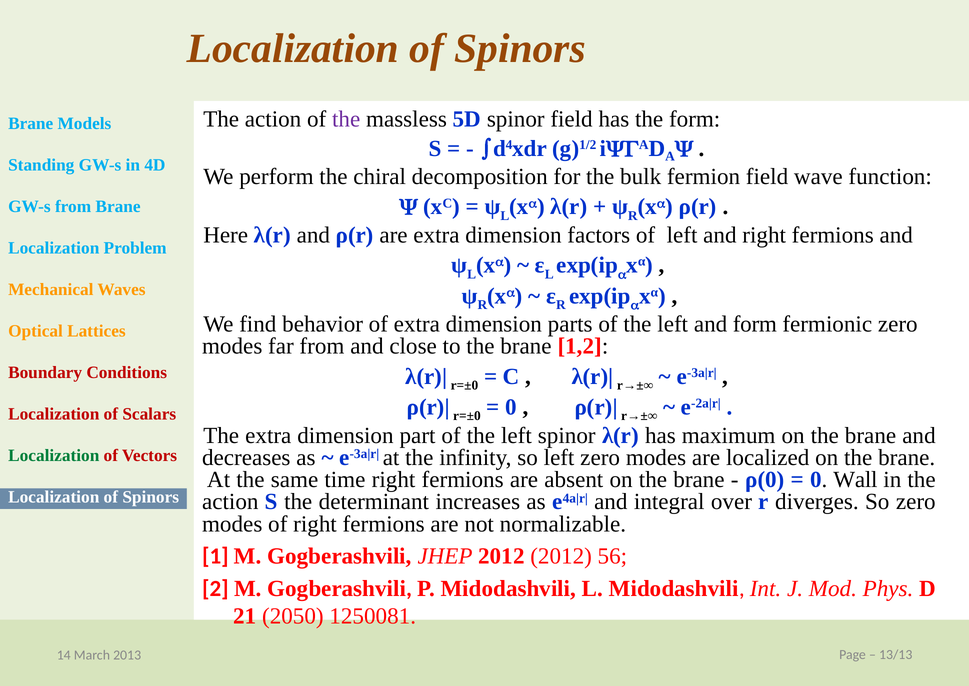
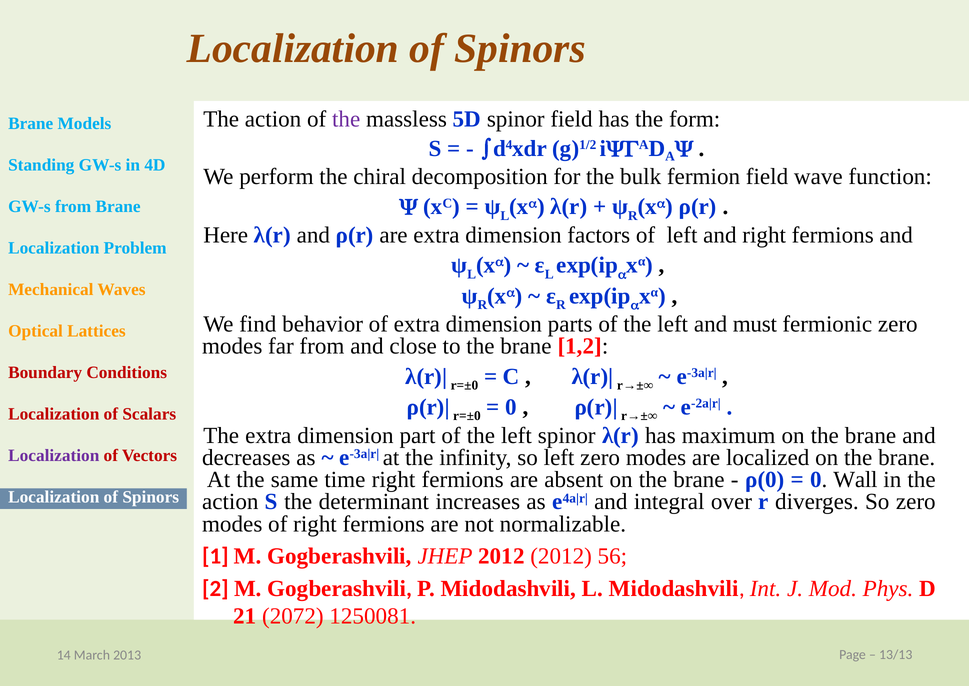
and form: form -> must (755, 324)
Localization colour: green -> purple (54, 456)
2050: 2050 -> 2072 (293, 616)
